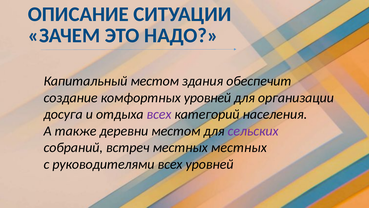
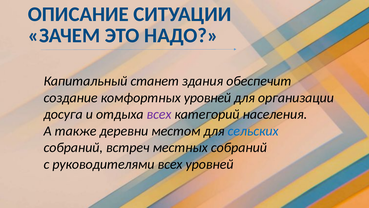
Капитальный местом: местом -> станет (155, 81)
сельских colour: purple -> blue (253, 131)
местных местных: местных -> собраний (239, 147)
